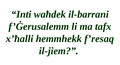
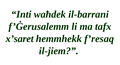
x’ħalli: x’ħalli -> x’saret (20, 38)
